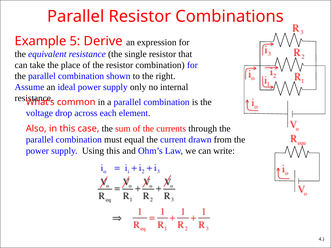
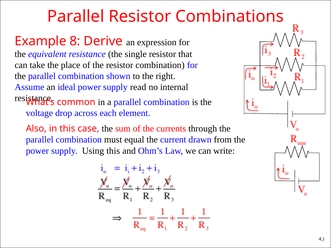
5: 5 -> 8 (75, 41)
only: only -> read (138, 87)
